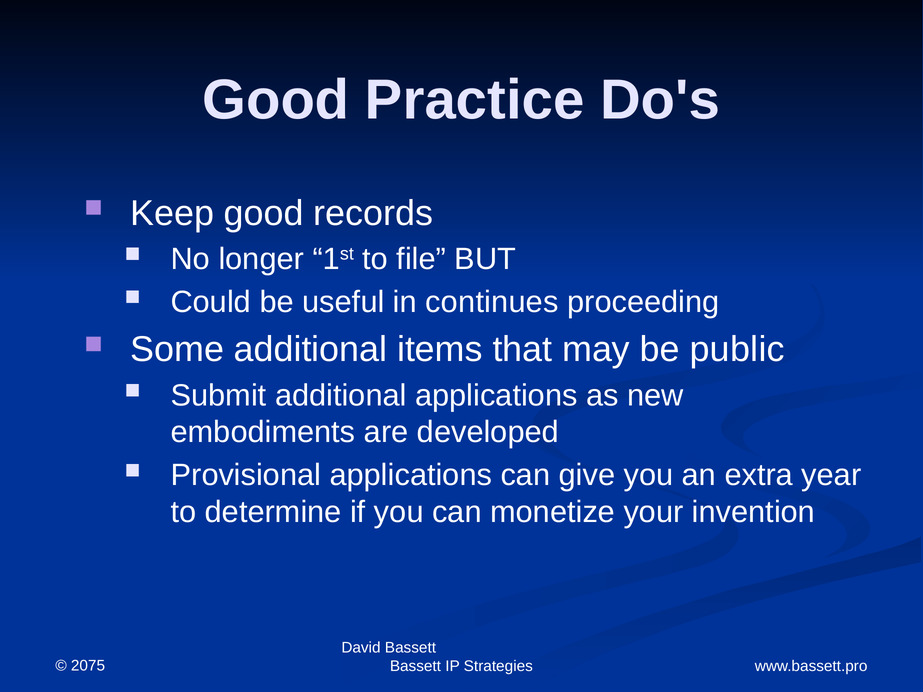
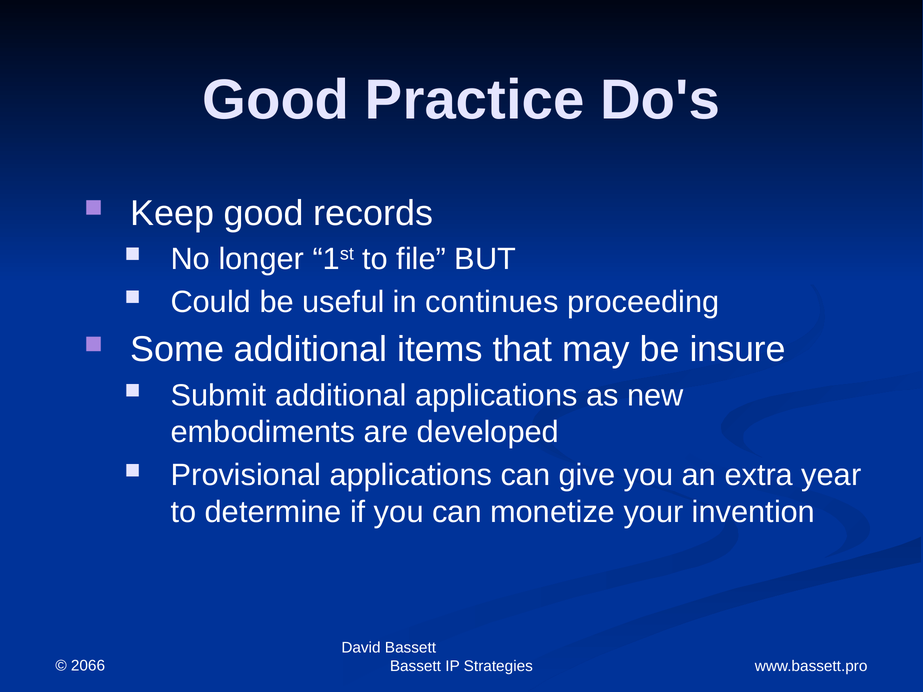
public: public -> insure (738, 350)
2075: 2075 -> 2066 (88, 666)
